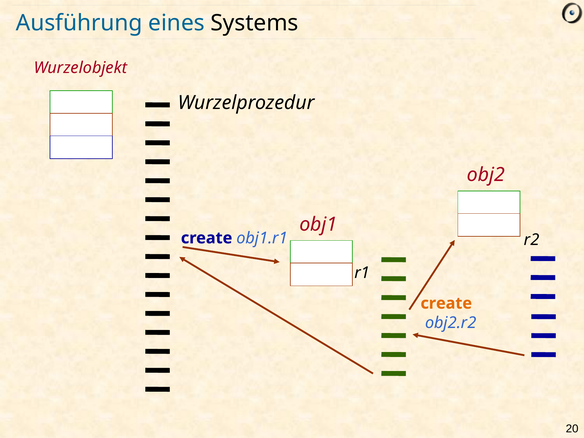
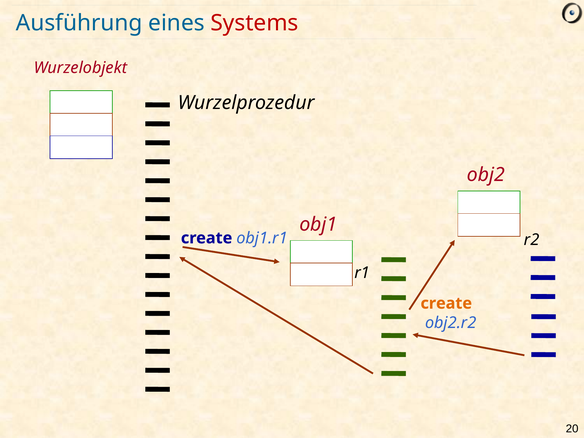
Systems colour: black -> red (254, 23)
